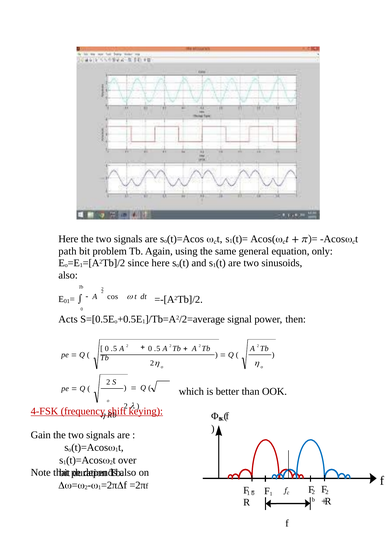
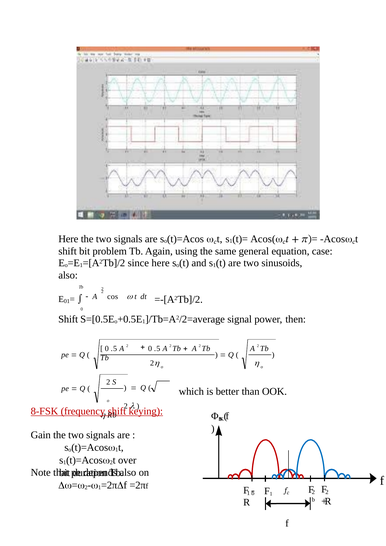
path: path -> shift (68, 251)
only: only -> case (322, 251)
Acts: Acts -> Shift (68, 319)
4-FSK: 4-FSK -> 8-FSK (44, 411)
